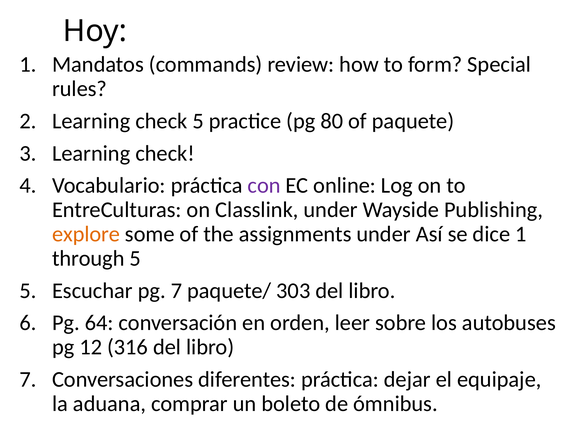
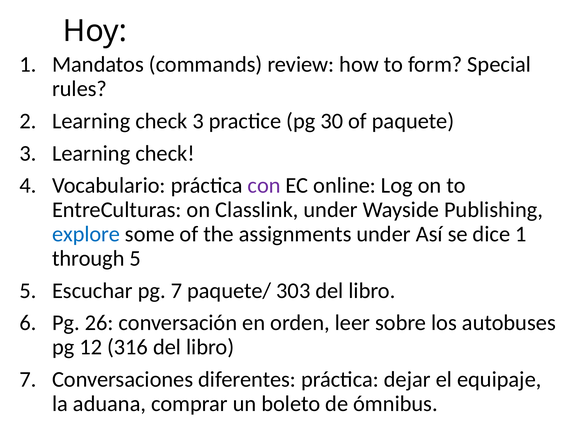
check 5: 5 -> 3 (198, 121)
80: 80 -> 30 (332, 121)
explore colour: orange -> blue (86, 234)
64: 64 -> 26 (99, 323)
